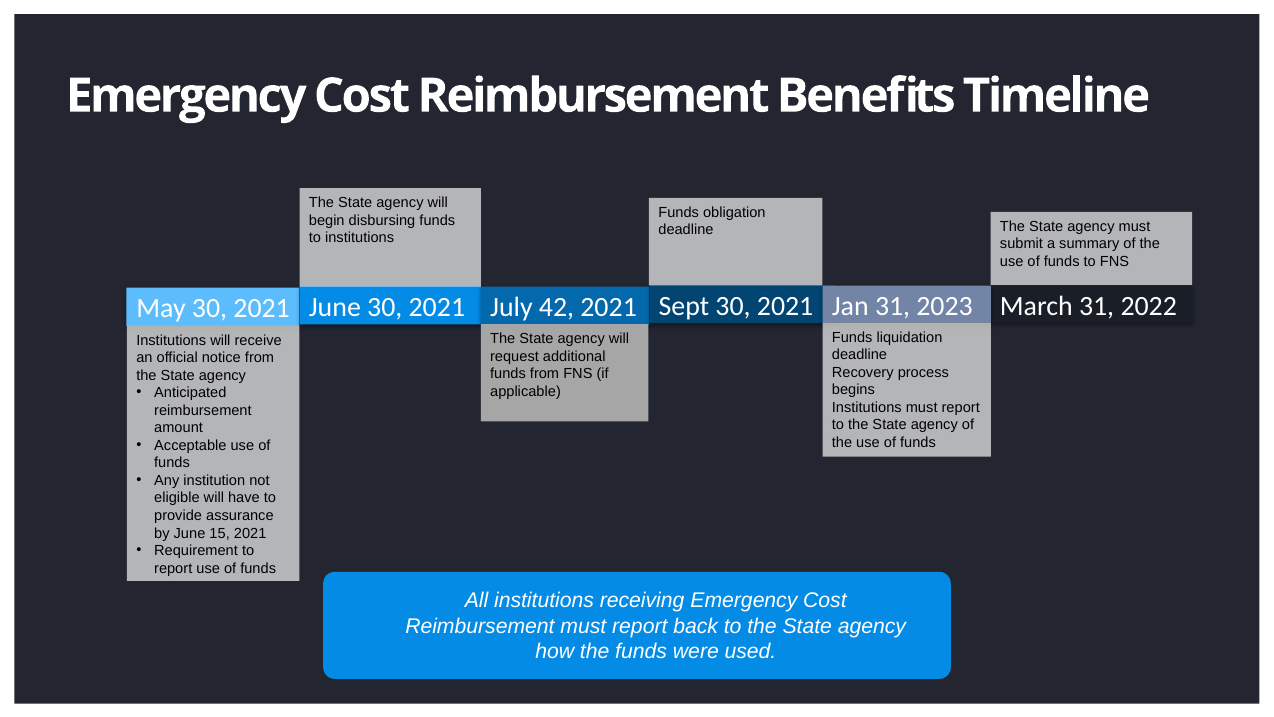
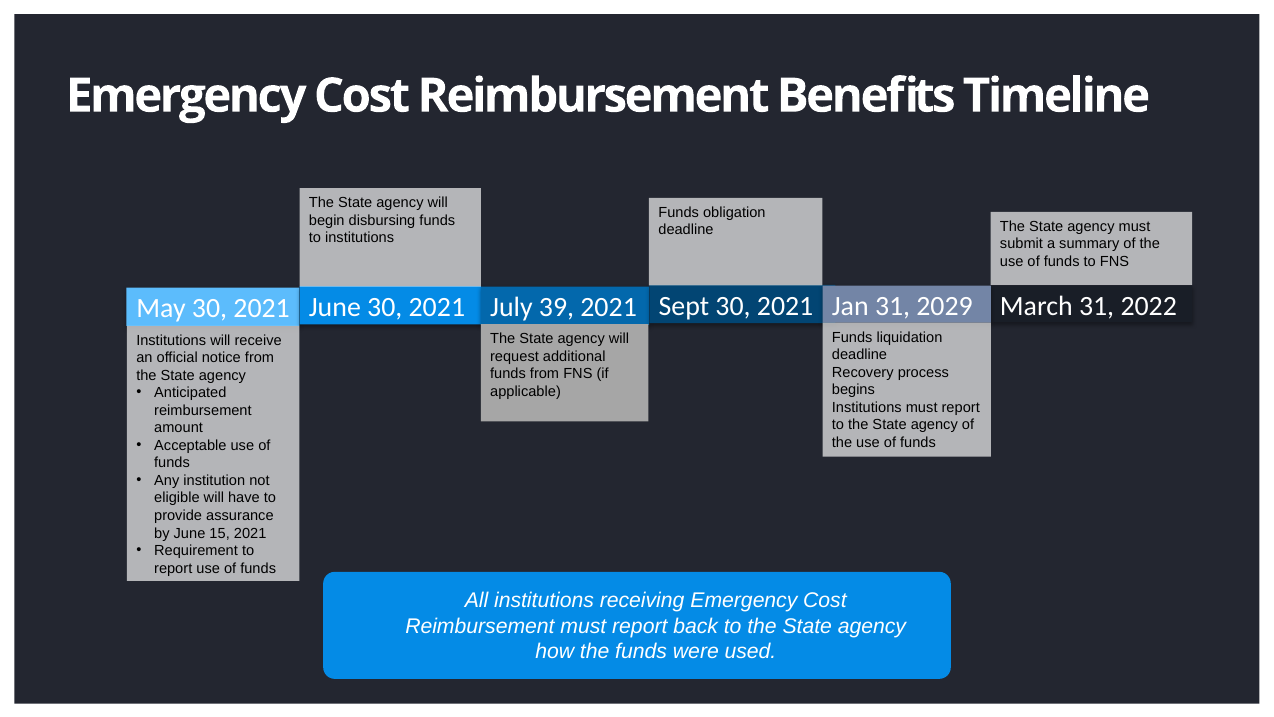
42: 42 -> 39 (557, 308)
2023: 2023 -> 2029 (945, 306)
